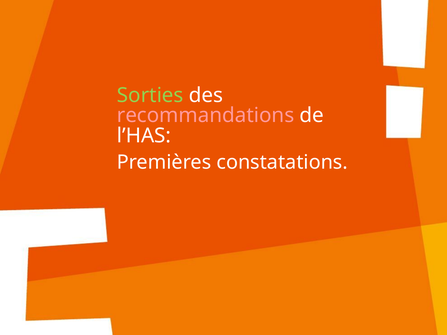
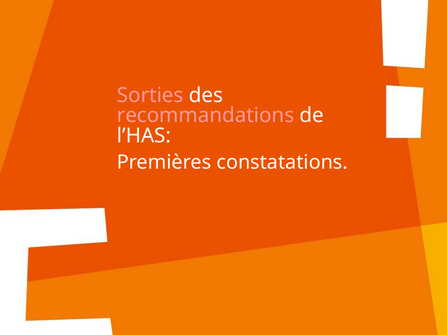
Sorties colour: light green -> pink (150, 95)
